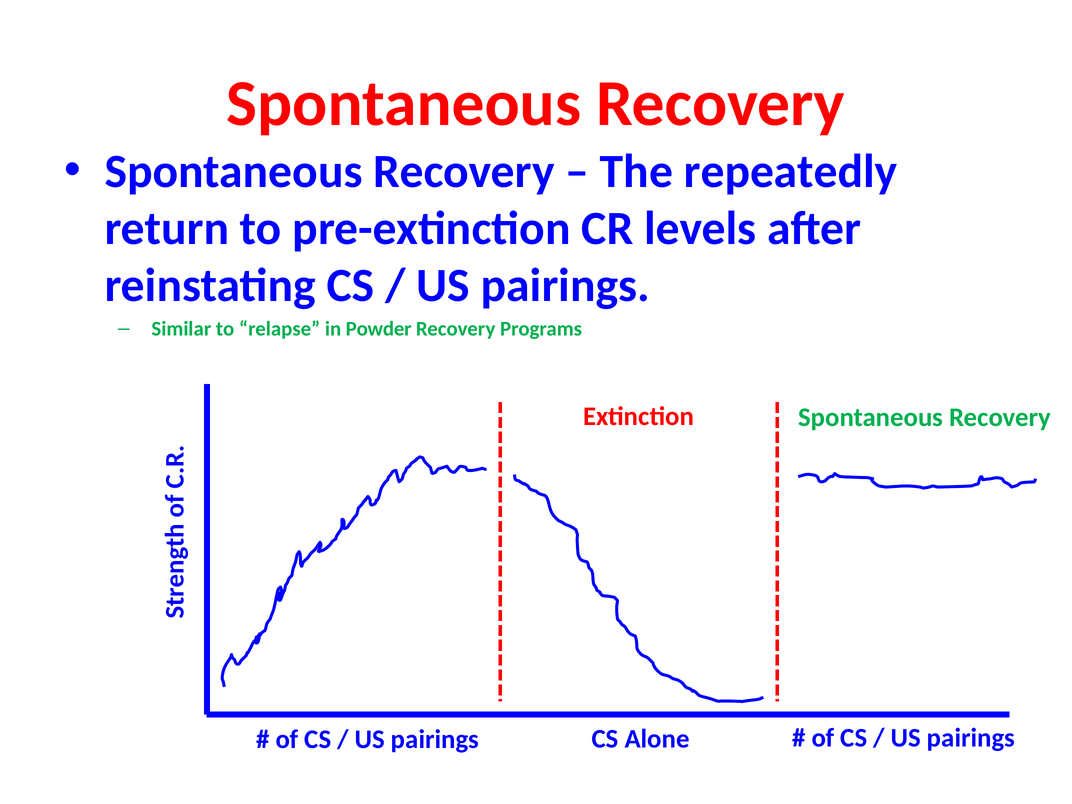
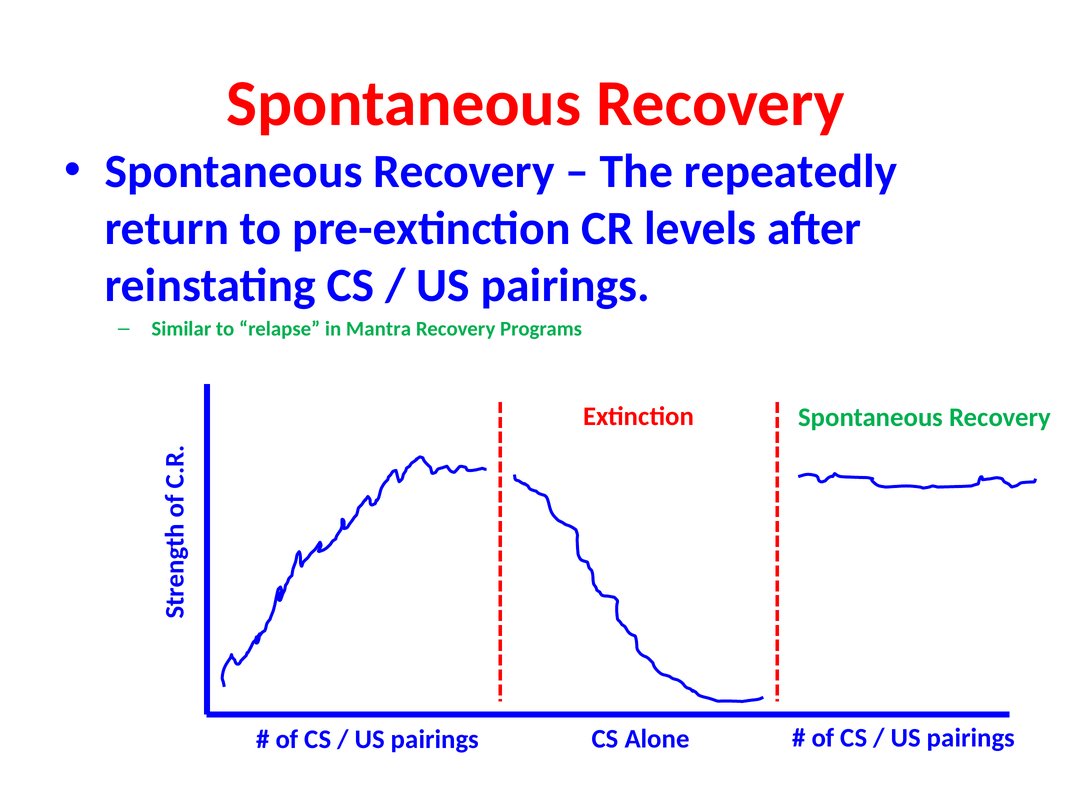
Powder: Powder -> Mantra (379, 329)
